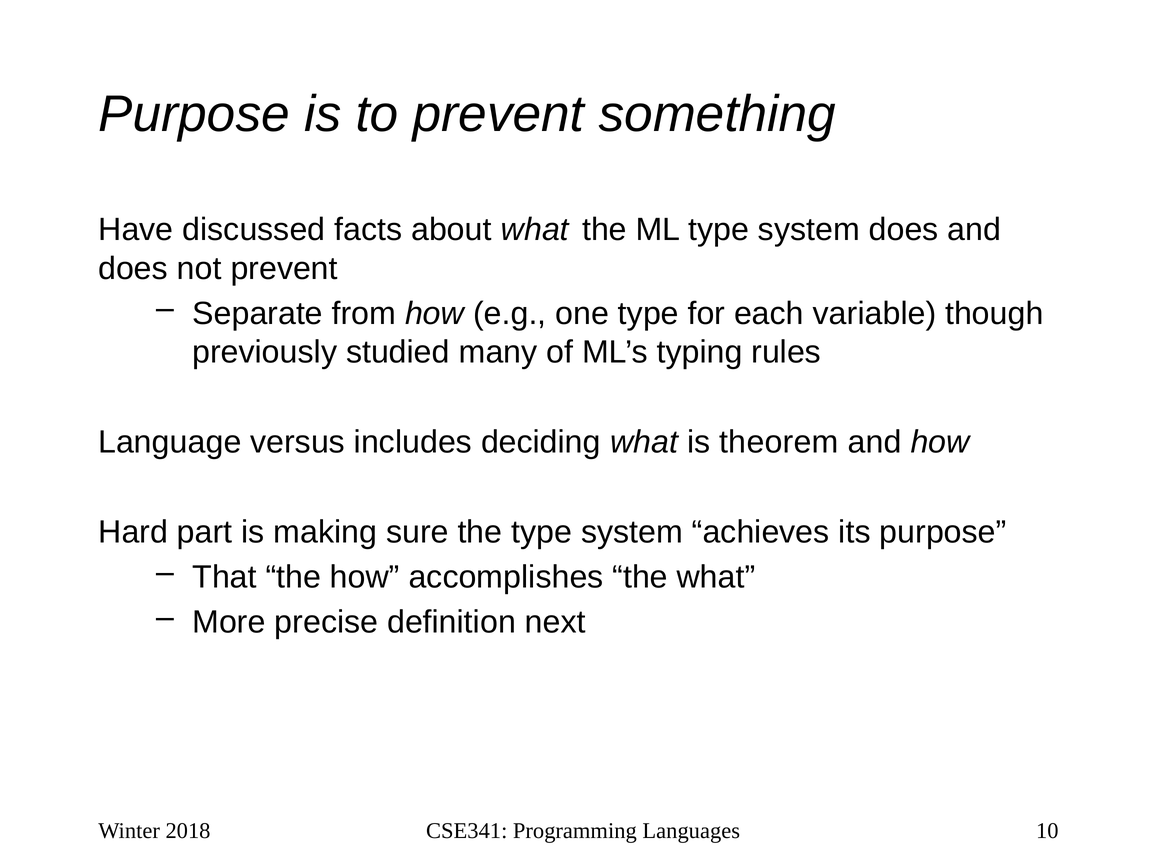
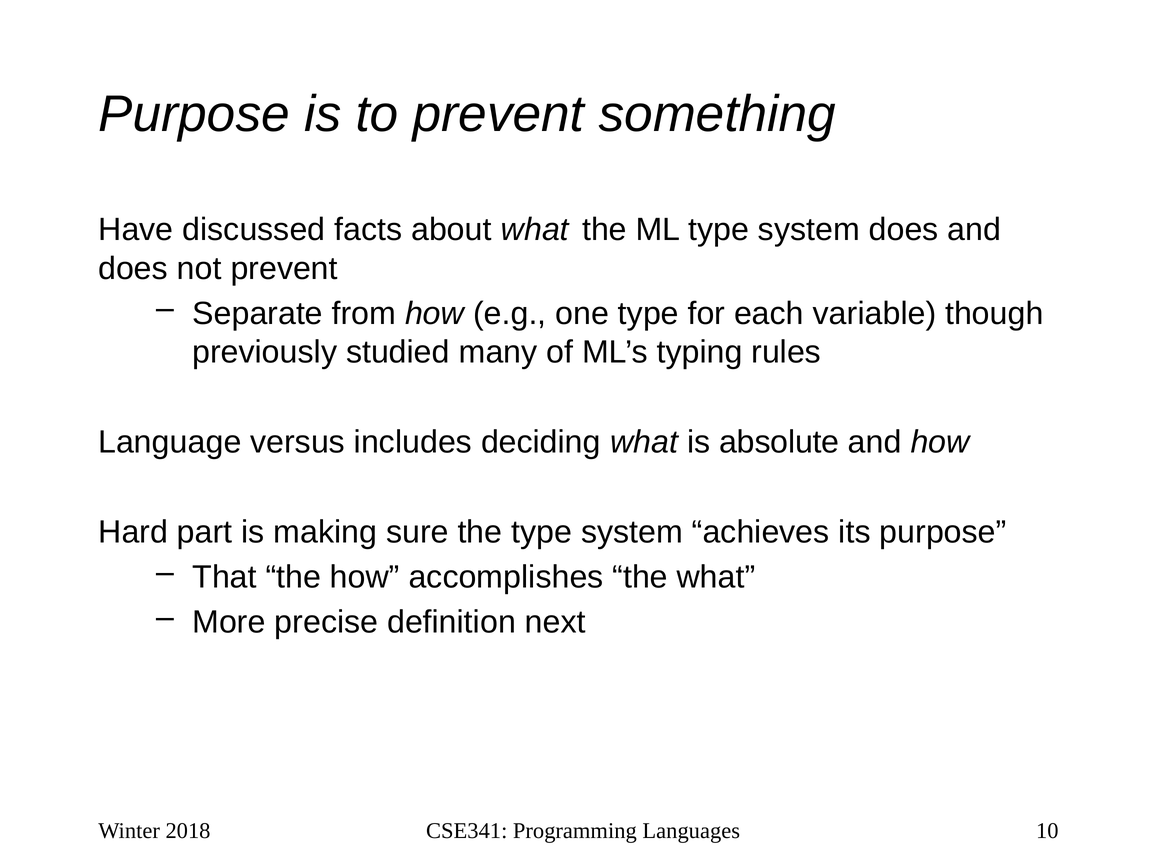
theorem: theorem -> absolute (779, 442)
